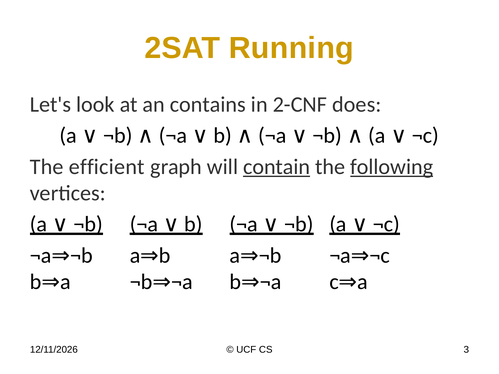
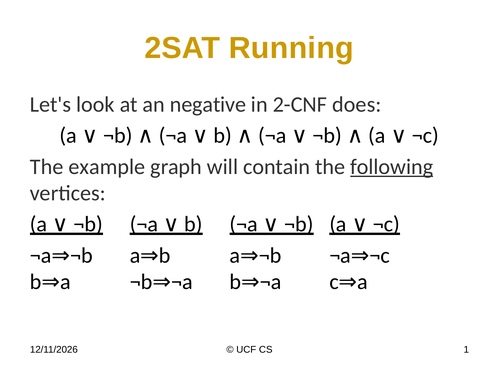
contains: contains -> negative (208, 105)
efficient: efficient -> example (107, 167)
contain underline: present -> none (277, 167)
3: 3 -> 1 (466, 350)
